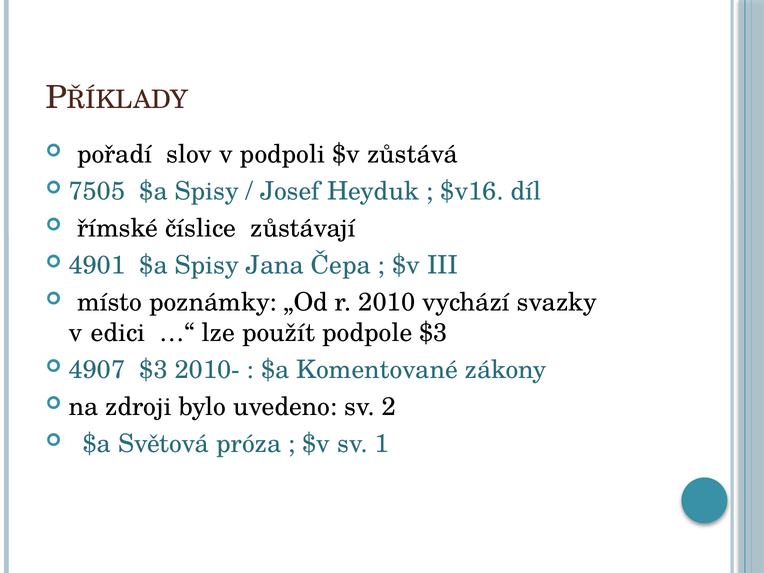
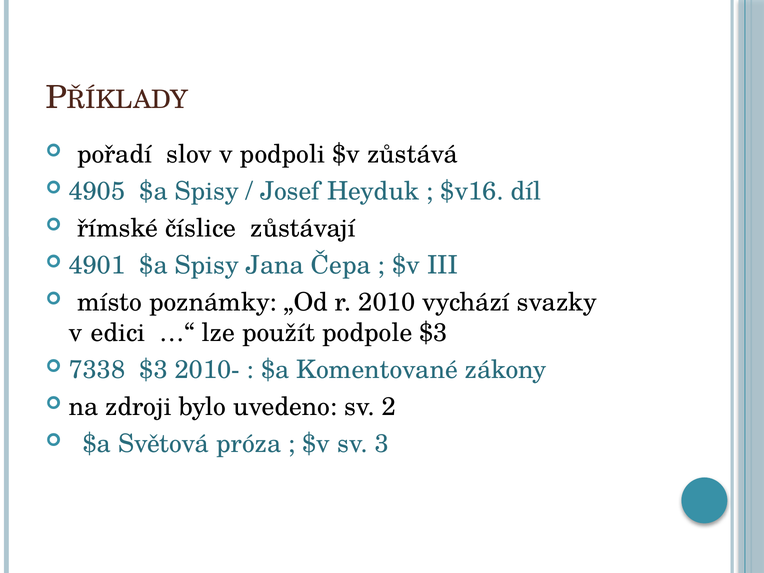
7505: 7505 -> 4905 (97, 191)
4907: 4907 -> 7338 (97, 370)
1: 1 -> 3 (382, 444)
